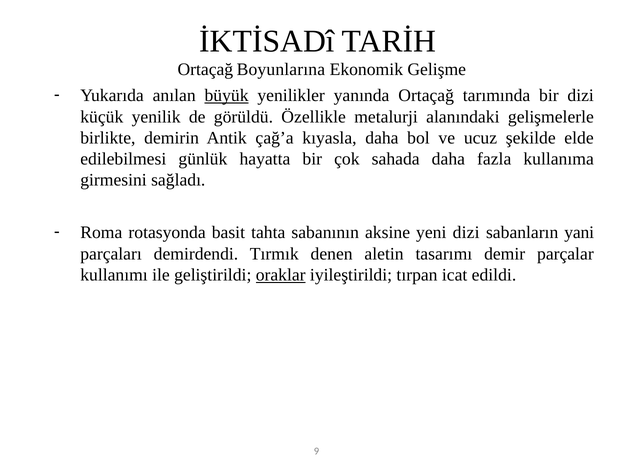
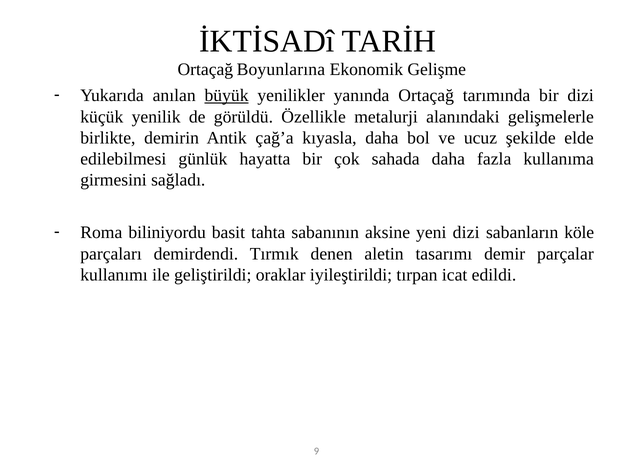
rotasyonda: rotasyonda -> biliniyordu (167, 233)
yani: yani -> köle (579, 233)
oraklar underline: present -> none (281, 275)
